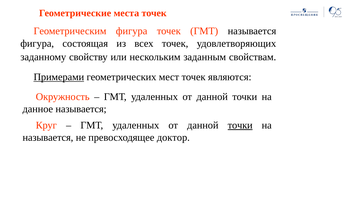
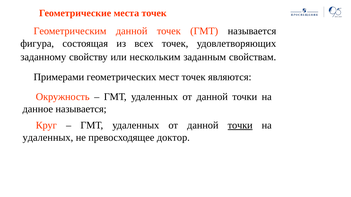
Геометрическим фигура: фигура -> данной (132, 31)
Примерами underline: present -> none (59, 77)
называется: называется -> удаленных (48, 138)
